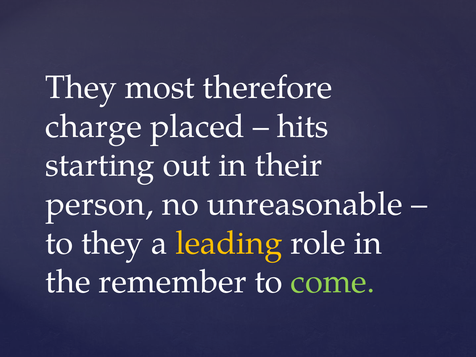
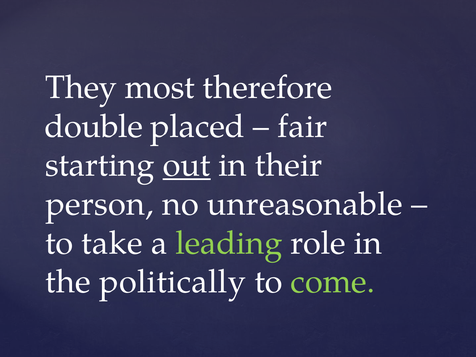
charge: charge -> double (94, 126)
hits: hits -> fair (302, 126)
out underline: none -> present (187, 165)
to they: they -> take (112, 243)
leading colour: yellow -> light green (229, 243)
remember: remember -> politically (172, 282)
